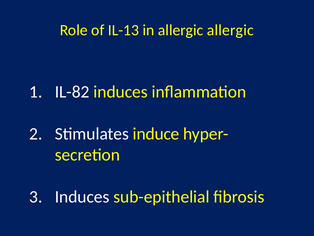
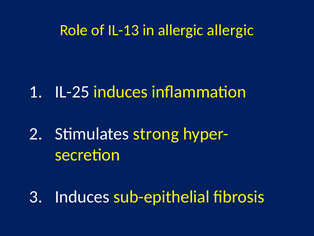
IL-82: IL-82 -> IL-25 (72, 92)
induce: induce -> strong (156, 134)
